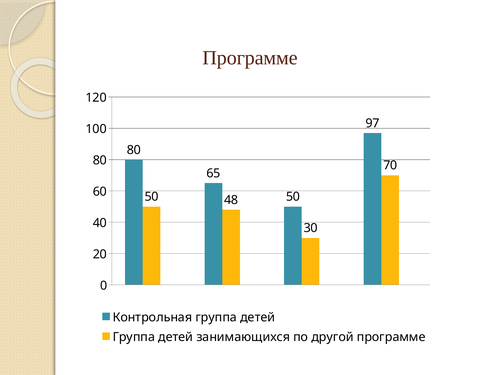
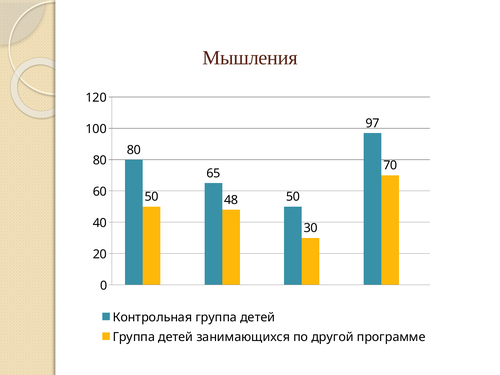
Программе: Программе -> Мышления (250, 58)
